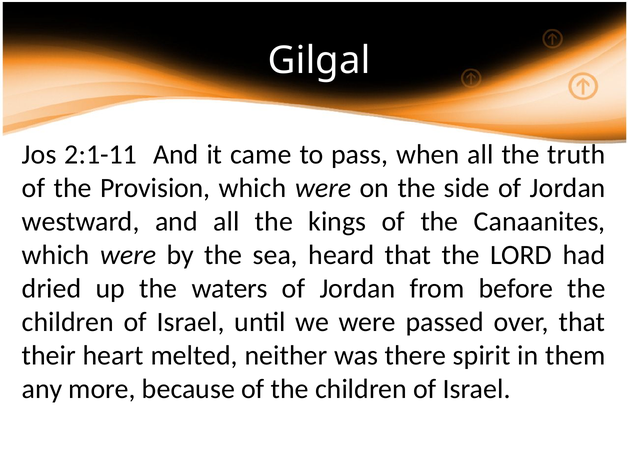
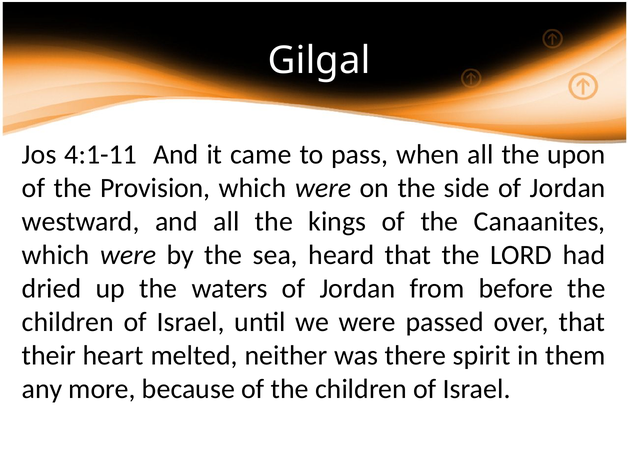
2:1-11: 2:1-11 -> 4:1-11 (101, 154)
truth: truth -> upon (576, 154)
